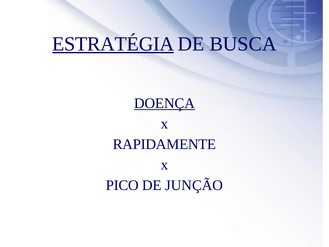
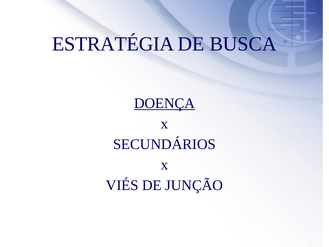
ESTRATÉGIA underline: present -> none (113, 44)
RAPIDAMENTE: RAPIDAMENTE -> SECUNDÁRIOS (164, 144)
PICO: PICO -> VIÉS (122, 185)
